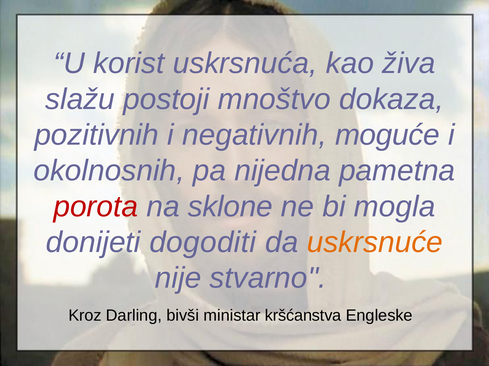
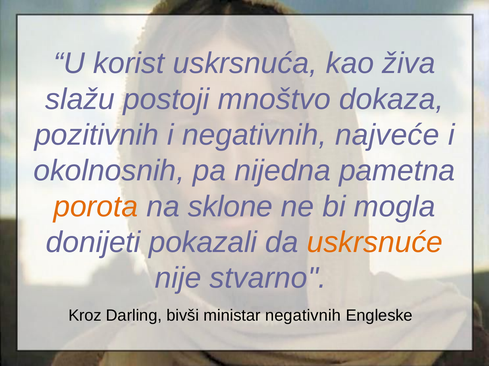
moguće: moguće -> najveće (387, 135)
porota colour: red -> orange (96, 207)
dogoditi: dogoditi -> pokazali (203, 243)
ministar kršćanstva: kršćanstva -> negativnih (303, 316)
